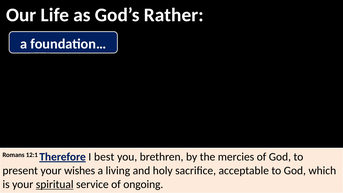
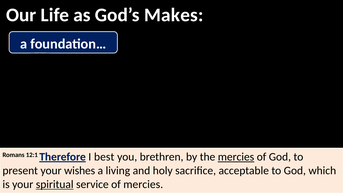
Rather: Rather -> Makes (174, 15)
mercies underline: none -> present (236, 157)
of ongoing: ongoing -> mercies (143, 184)
